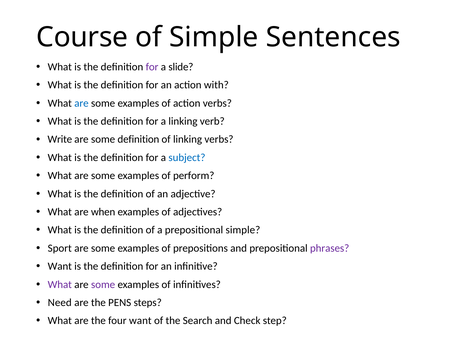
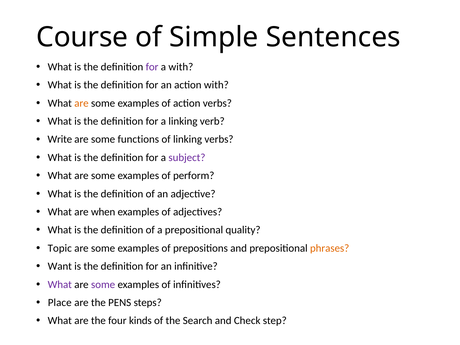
a slide: slide -> with (181, 67)
are colour: blue -> orange (81, 103)
some definition: definition -> functions (138, 139)
subject colour: blue -> purple (187, 158)
prepositional simple: simple -> quality (243, 230)
Sport: Sport -> Topic (60, 248)
phrases colour: purple -> orange (330, 248)
Need: Need -> Place (60, 303)
four want: want -> kinds (140, 321)
